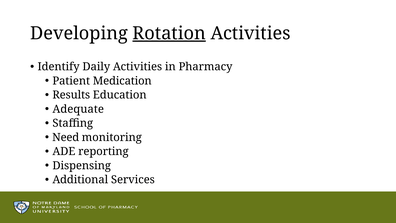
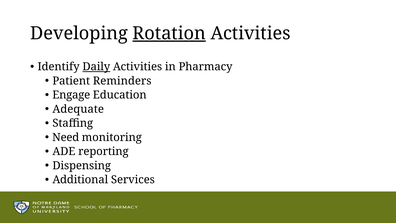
Daily underline: none -> present (96, 67)
Medication: Medication -> Reminders (122, 81)
Results: Results -> Engage (71, 95)
